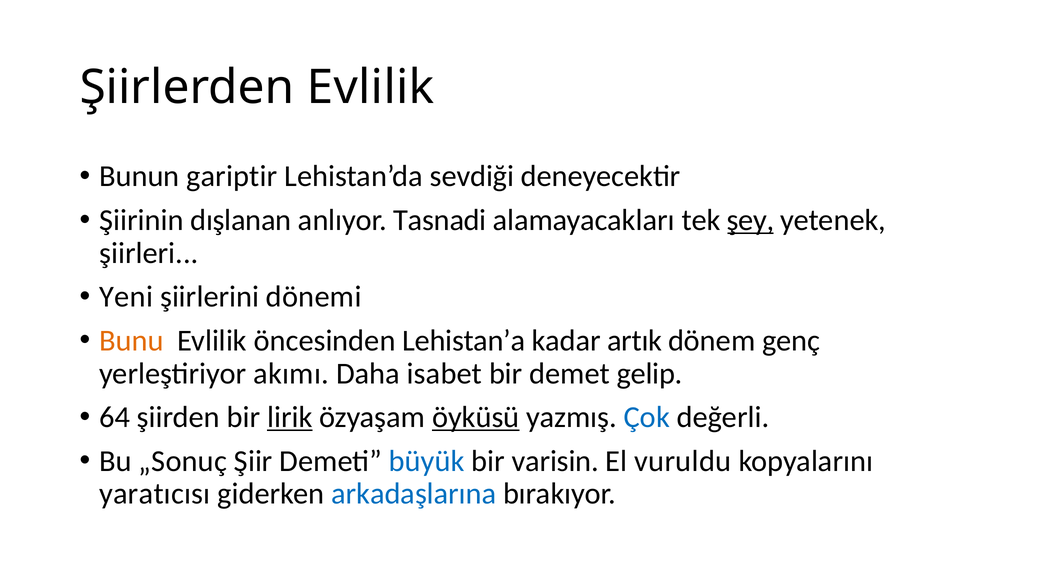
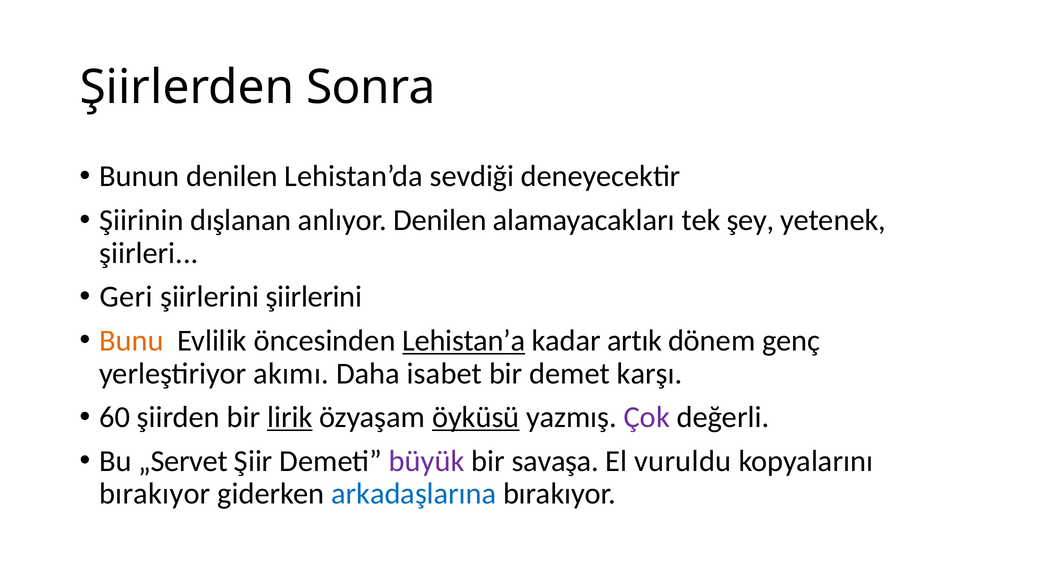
Şiirlerden Evlilik: Evlilik -> Sonra (371, 88)
Bunun gariptir: gariptir -> denilen (232, 177)
anlıyor Tasnadi: Tasnadi -> Denilen (440, 220)
şey underline: present -> none (751, 220)
Yeni: Yeni -> Geri (126, 297)
şiirlerini dönemi: dönemi -> şiirlerini (314, 297)
Lehistan’a underline: none -> present (464, 341)
gelip: gelip -> karşı (650, 374)
64: 64 -> 60 (115, 417)
Çok colour: blue -> purple (647, 417)
„Sonuç: „Sonuç -> „Servet (183, 461)
büyük colour: blue -> purple (427, 461)
varisin: varisin -> savaşa (555, 461)
yaratıcısı: yaratıcısı -> bırakıyor (155, 494)
